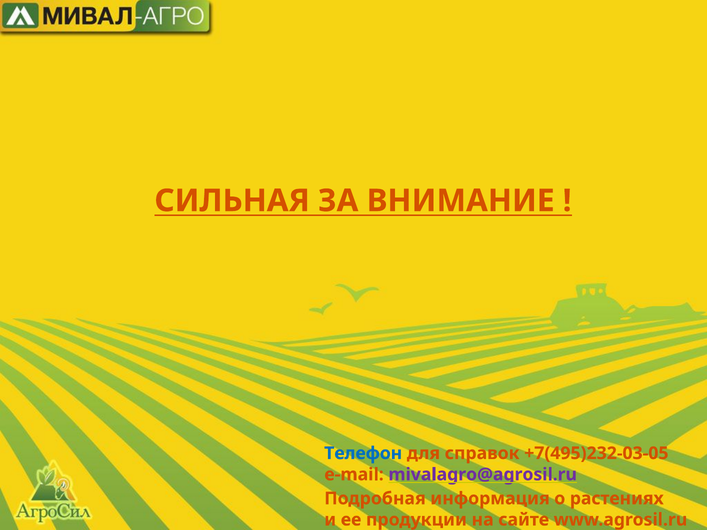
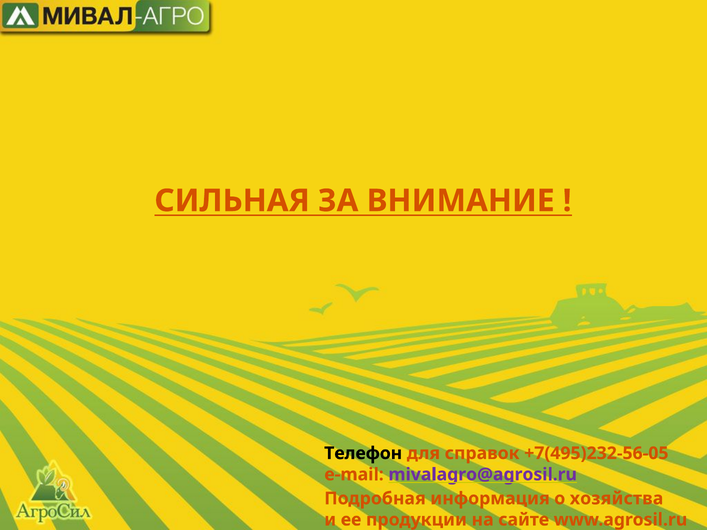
Телефон colour: blue -> black (363, 453)
+7(495)232-03-05: +7(495)232-03-05 -> +7(495)232-56-05 (596, 453)
растениях: растениях -> хозяйства (617, 499)
